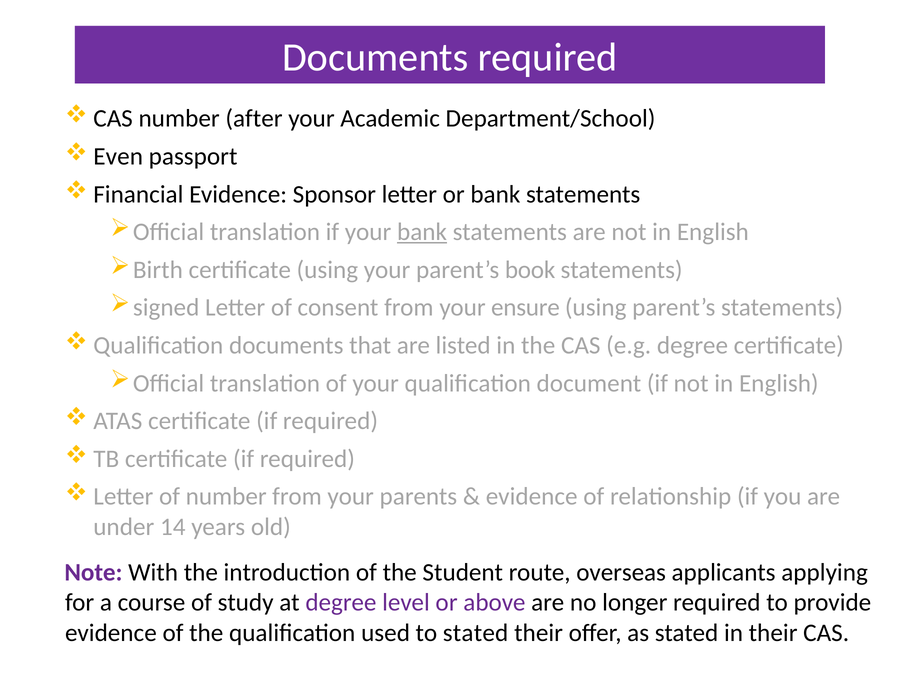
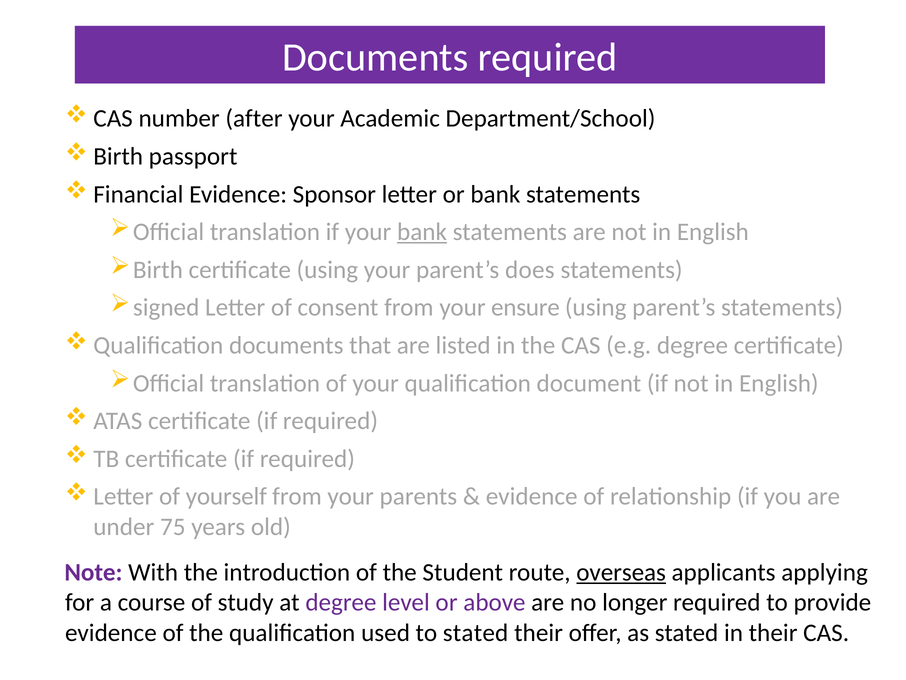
Even: Even -> Birth (118, 156)
book: book -> does (530, 270)
of number: number -> yourself (226, 496)
14: 14 -> 75 (173, 527)
overseas underline: none -> present (621, 572)
